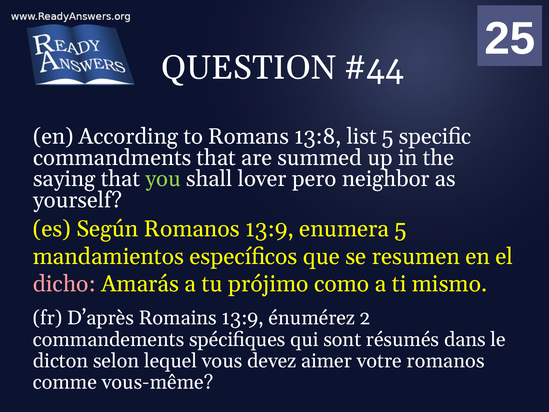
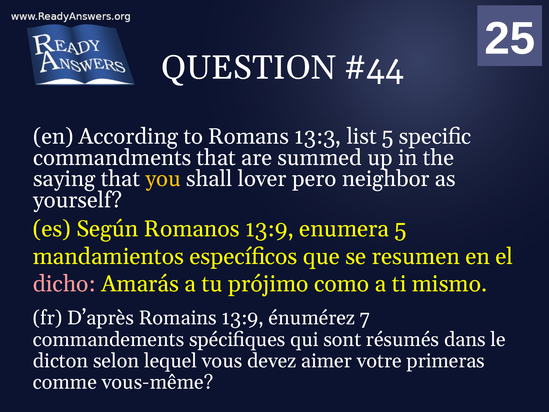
13:8: 13:8 -> 13:3 (318, 136)
you colour: light green -> yellow (163, 179)
2: 2 -> 7 (365, 318)
votre romanos: romanos -> primeras (446, 361)
